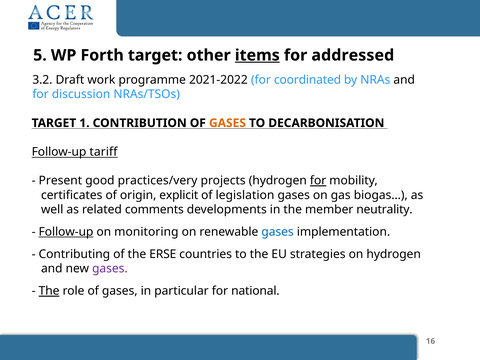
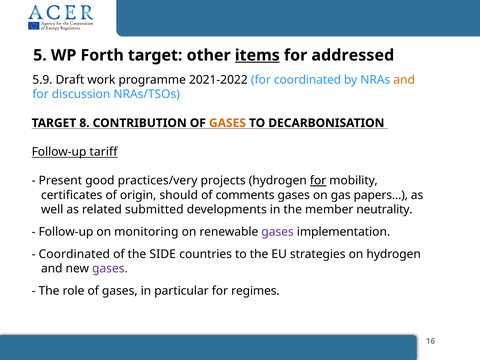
3.2: 3.2 -> 5.9 (42, 80)
and colour: black -> orange (404, 80)
1: 1 -> 8 (84, 123)
explicit: explicit -> should (179, 195)
legislation: legislation -> comments (245, 195)
biogas…: biogas… -> papers… (381, 195)
comments: comments -> submitted (154, 209)
Follow-up underline: present -> none (66, 232)
gases colour: blue -> purple (278, 232)
Contributing: Contributing -> Coordinated (74, 254)
ERSE: ERSE -> SIDE (163, 254)
The underline: present -> none (49, 291)
national: national -> regimes (255, 291)
